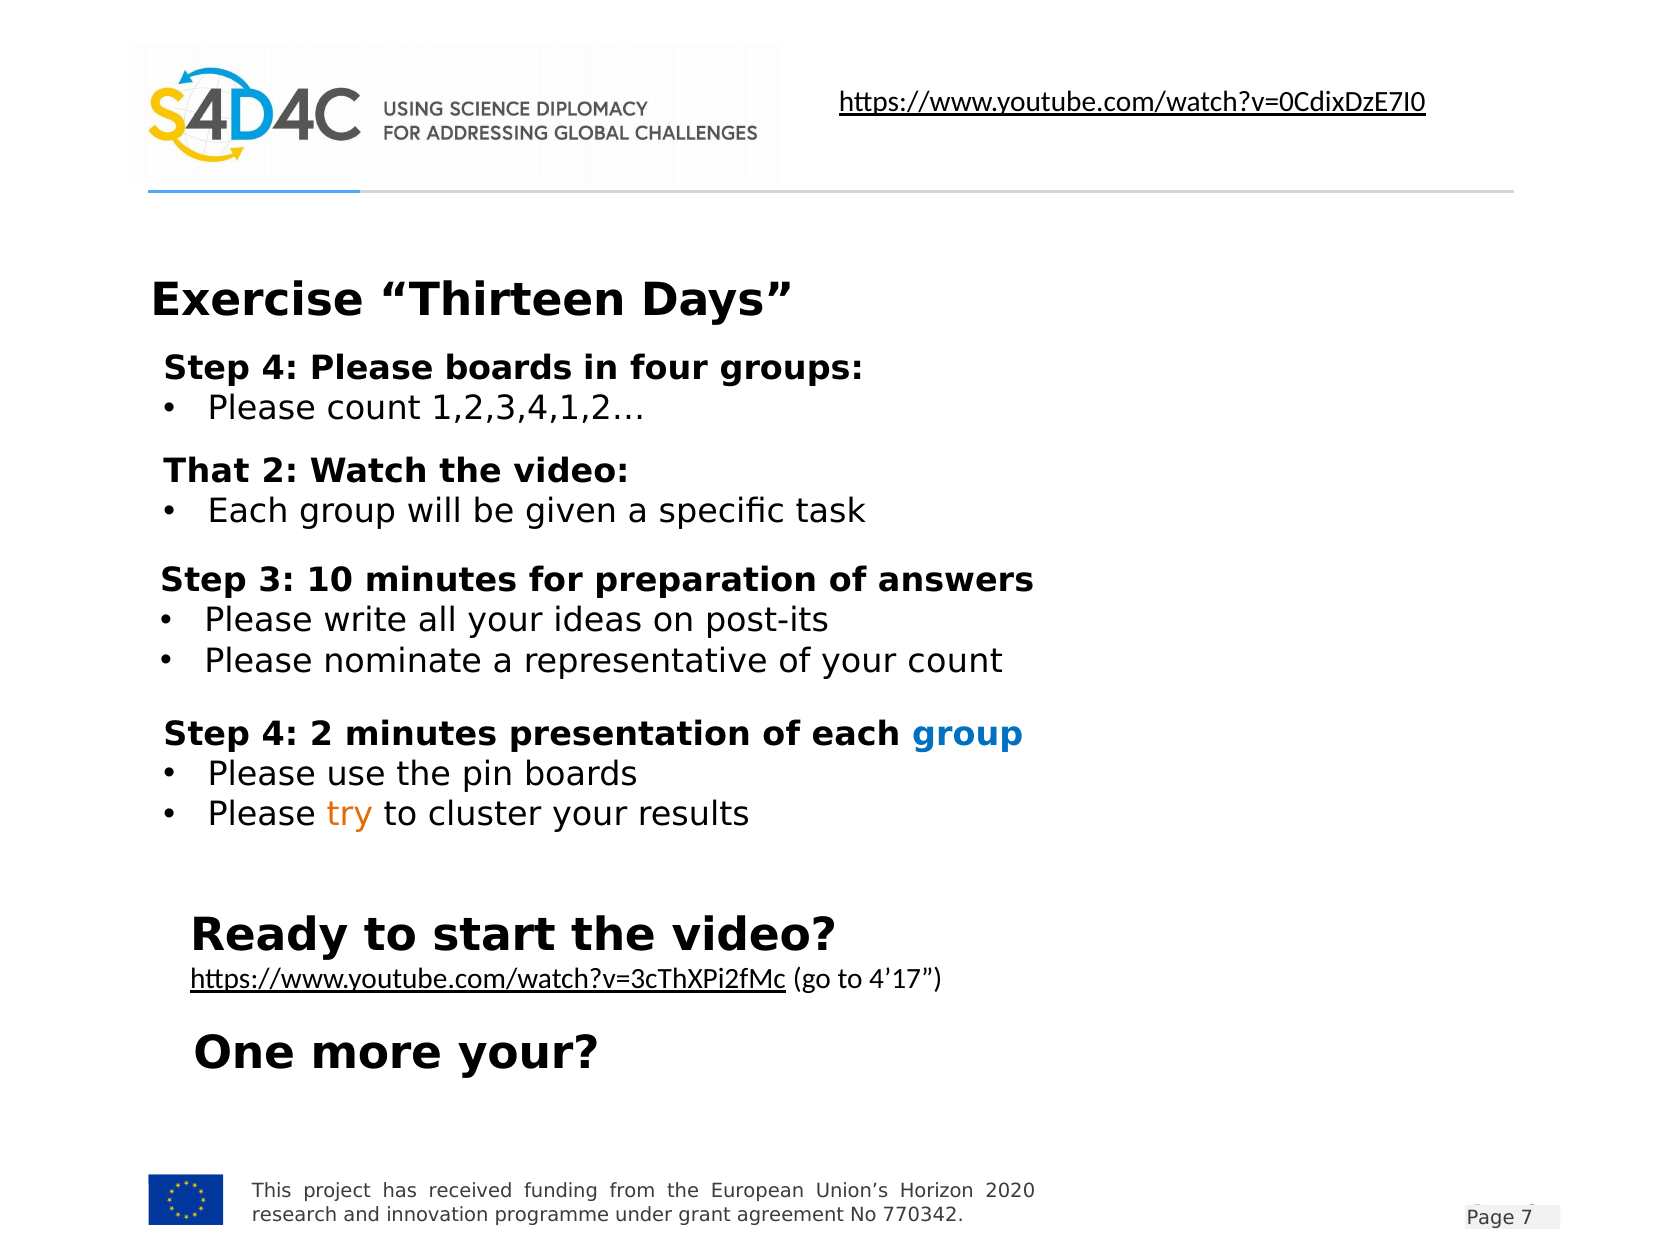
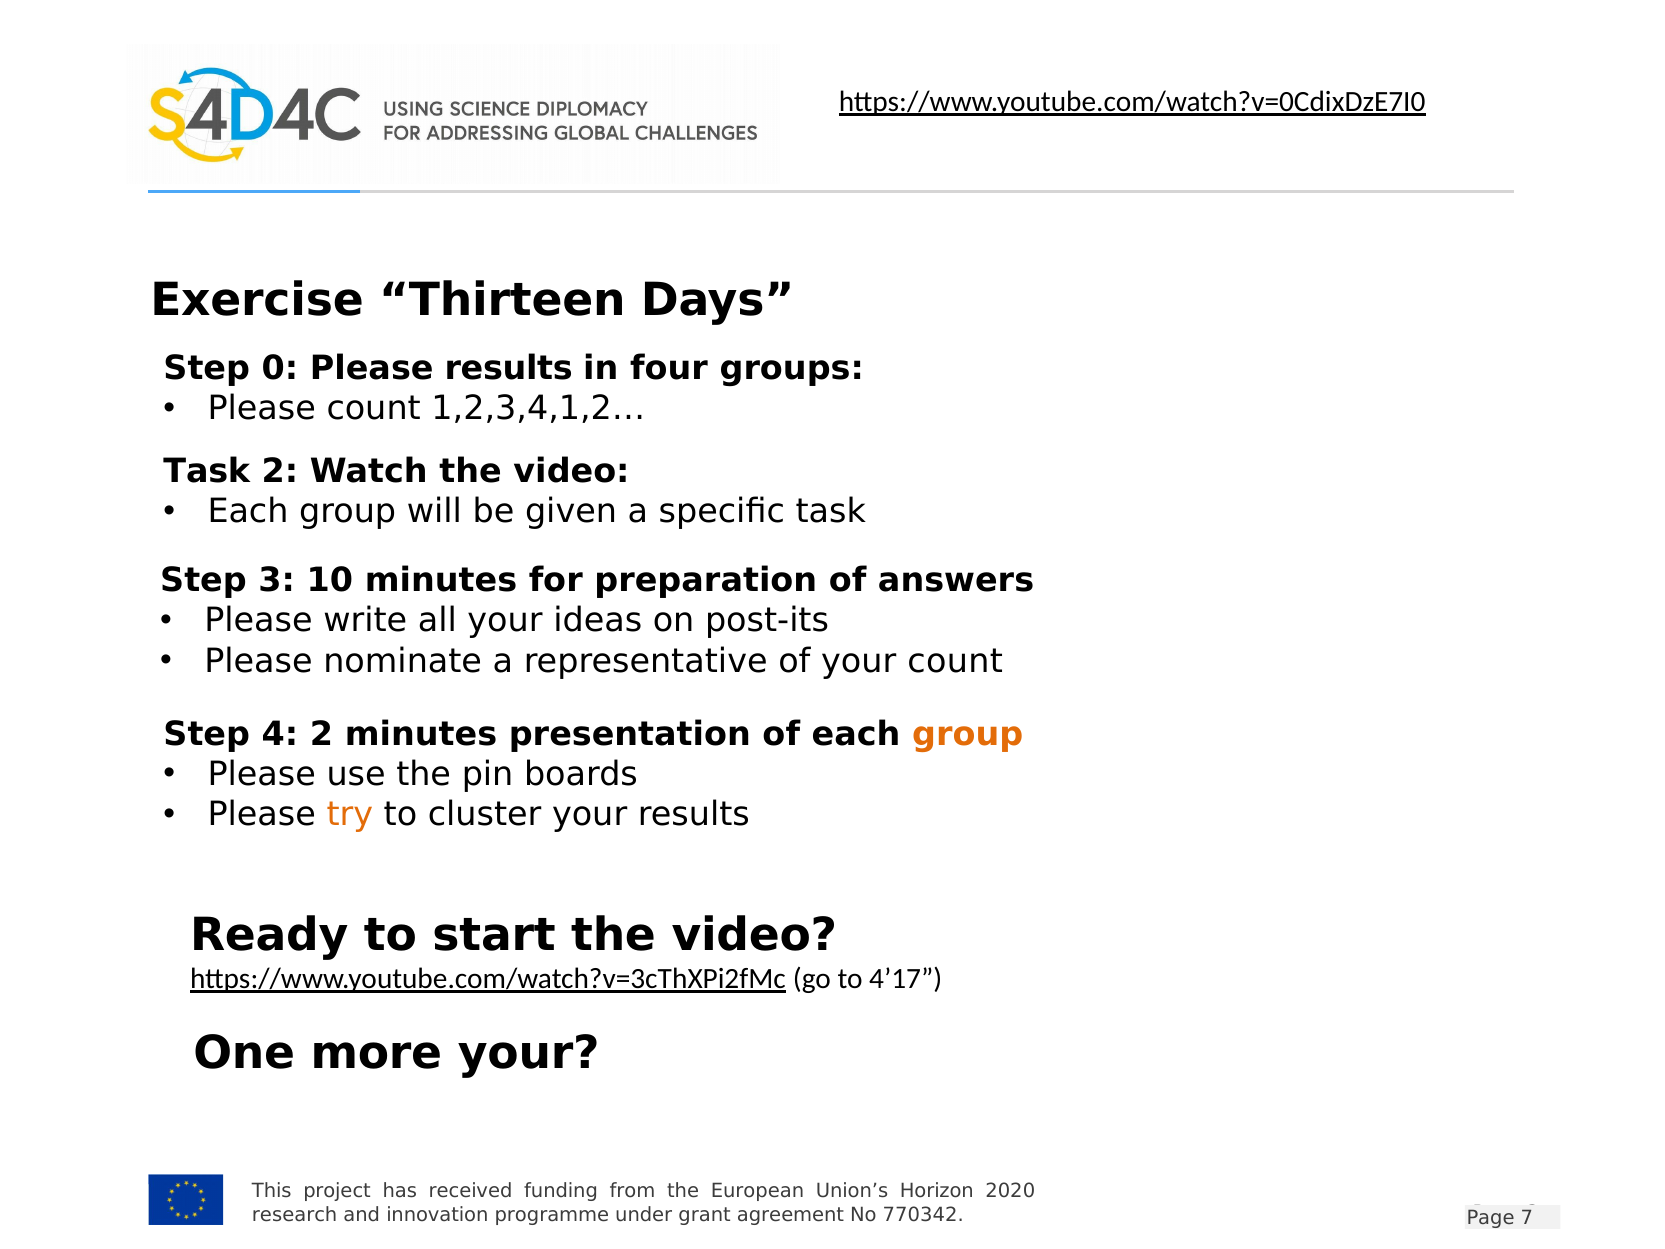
4: 4 -> 0 (280, 369)
Please boards: boards -> results (509, 369)
That: That -> Task (207, 471)
group colour: blue -> orange (968, 734)
